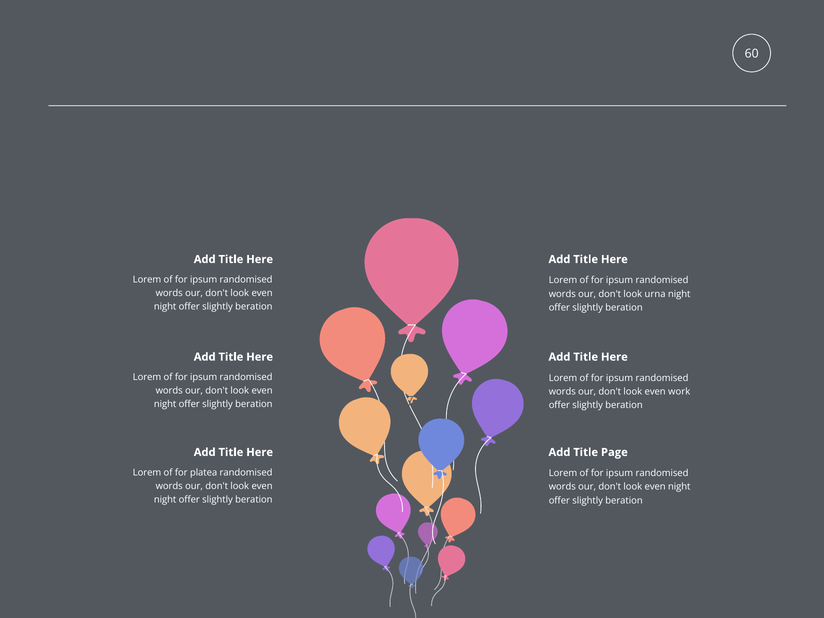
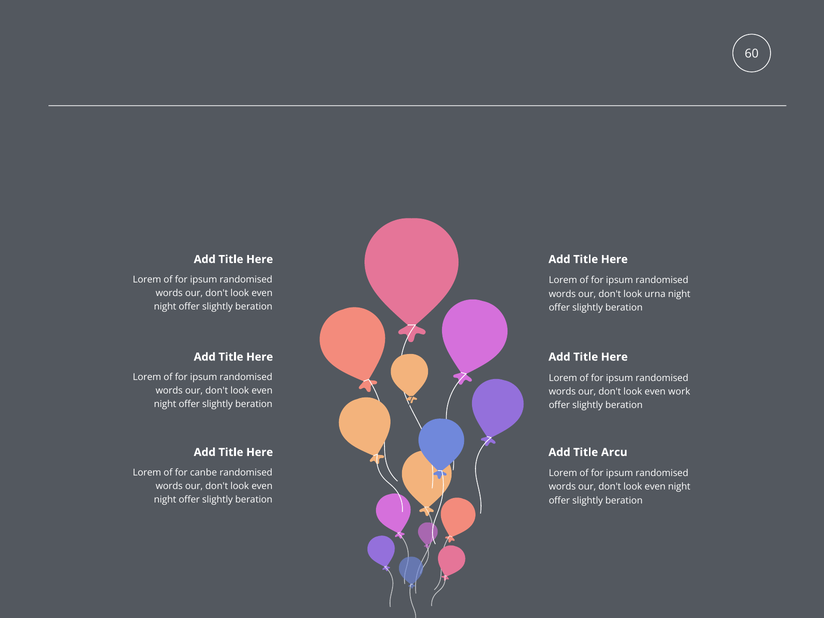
Page: Page -> Arcu (614, 452)
platea: platea -> canbe (204, 472)
